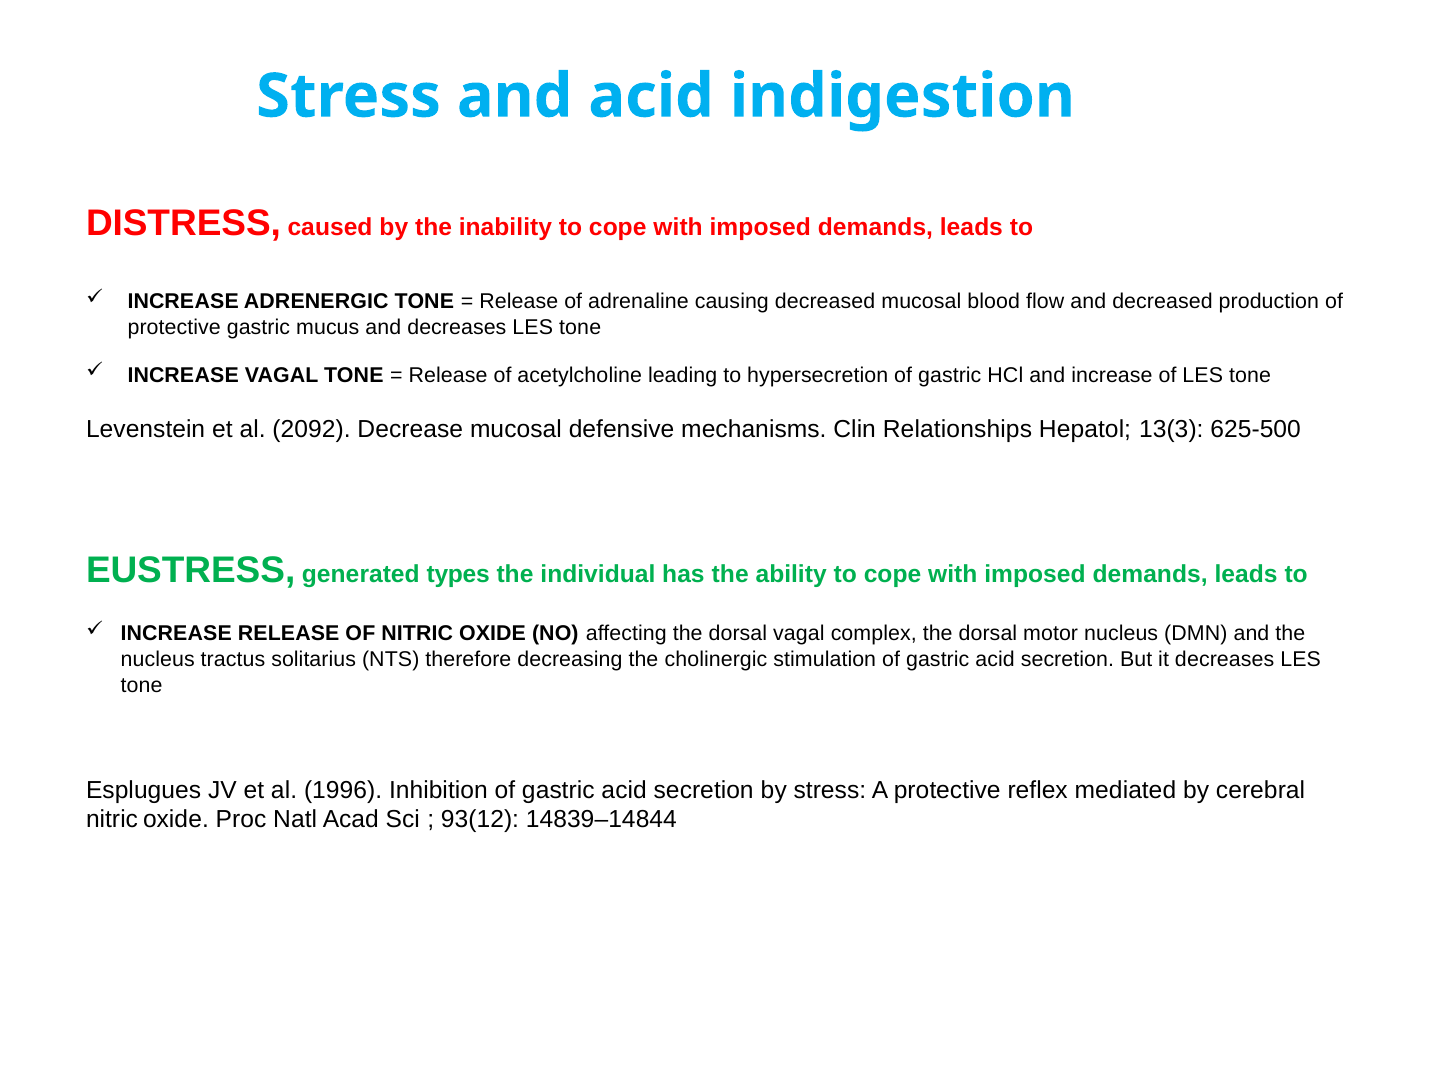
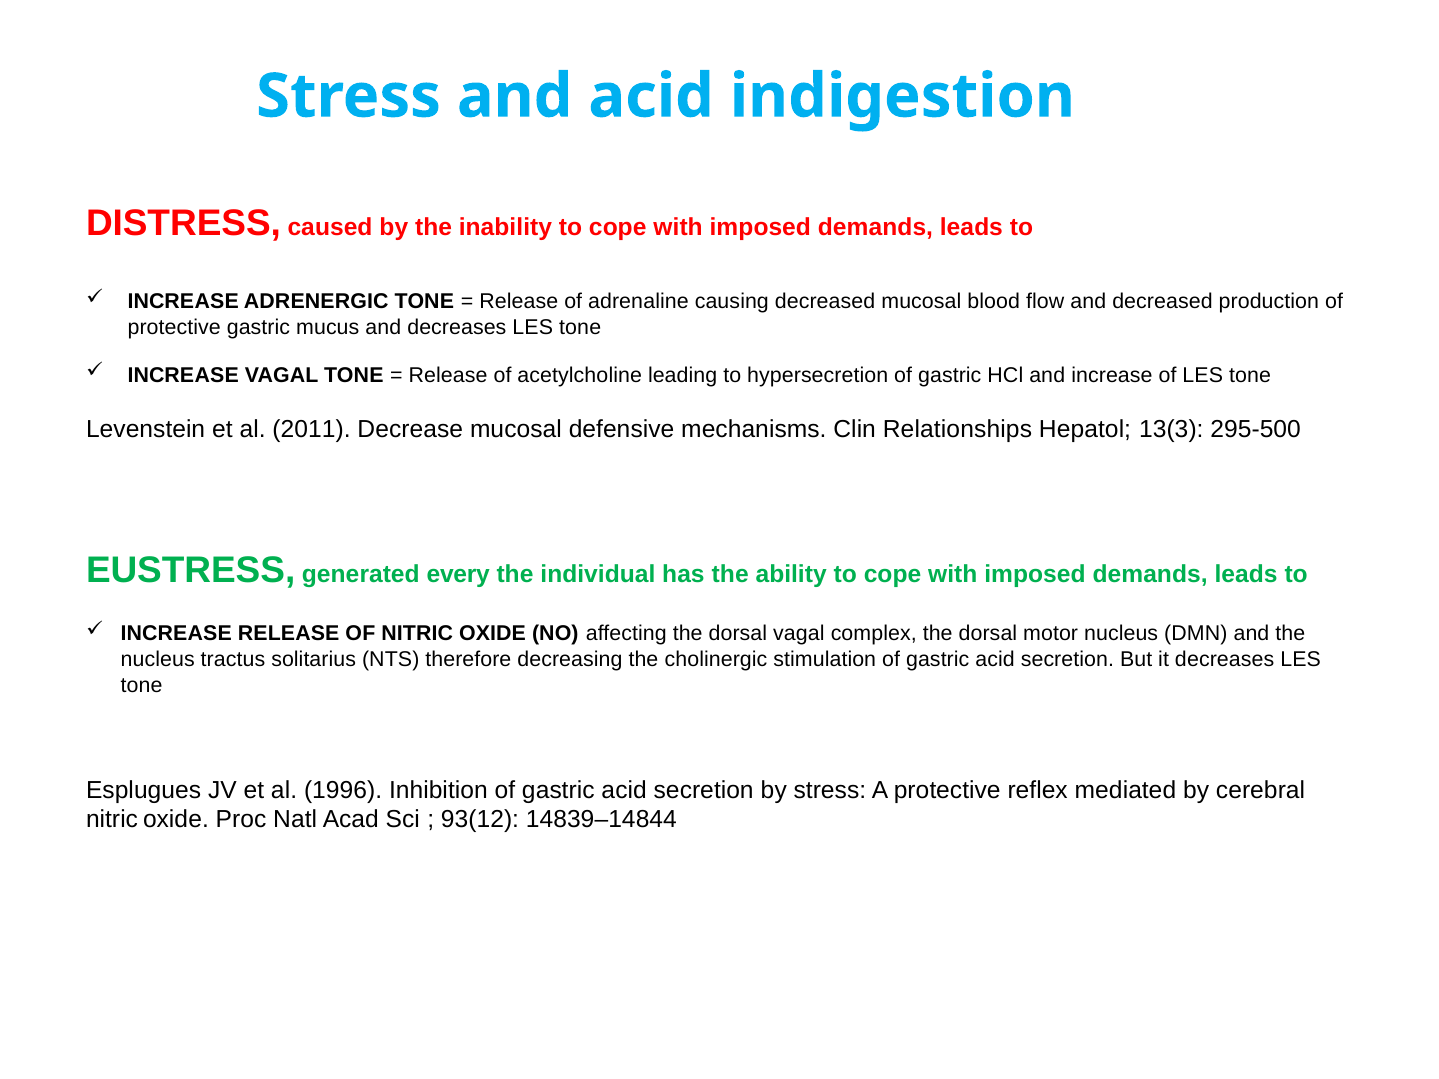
2092: 2092 -> 2011 (311, 429)
625-500: 625-500 -> 295-500 (1256, 429)
types: types -> every (458, 574)
